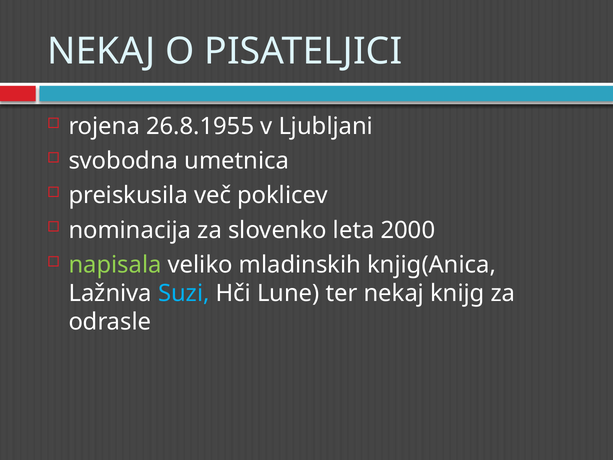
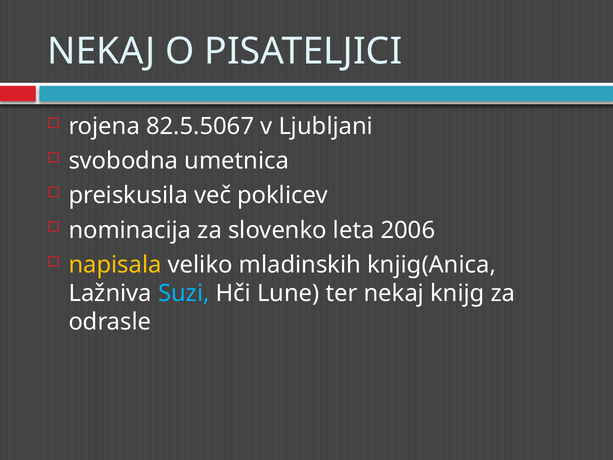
26.8.1955: 26.8.1955 -> 82.5.5067 (200, 126)
2000: 2000 -> 2006 (408, 230)
napisala colour: light green -> yellow (115, 265)
